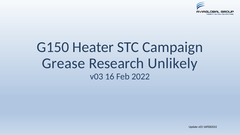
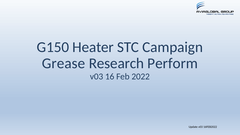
Unlikely: Unlikely -> Perform (173, 63)
